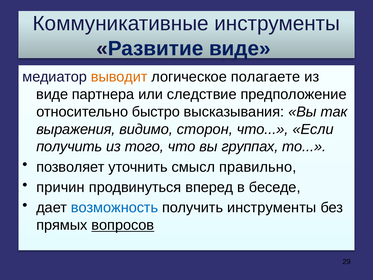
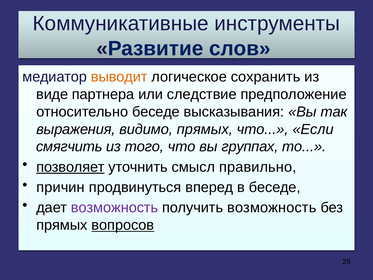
Развитие виде: виде -> слов (240, 48)
полагаете: полагаете -> сохранить (266, 77)
относительно быстро: быстро -> беседе (156, 112)
видимо сторон: сторон -> прямых (205, 129)
получить: получить -> смягчить (69, 147)
позволяет underline: none -> present (70, 167)
возможность colour: blue -> purple (115, 207)
получить инструменты: инструменты -> возможность (272, 207)
